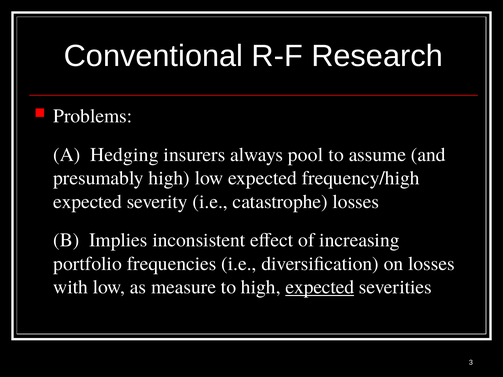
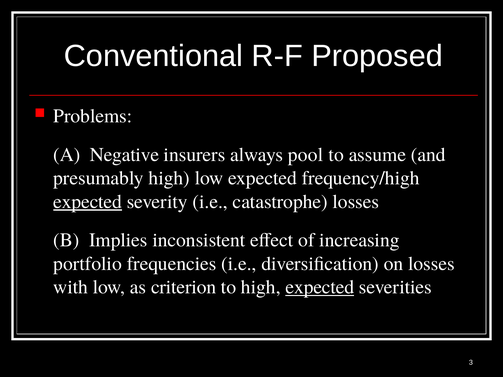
Research: Research -> Proposed (377, 56)
Hedging: Hedging -> Negative (124, 155)
expected underline: none -> present (88, 202)
measure: measure -> criterion (184, 287)
